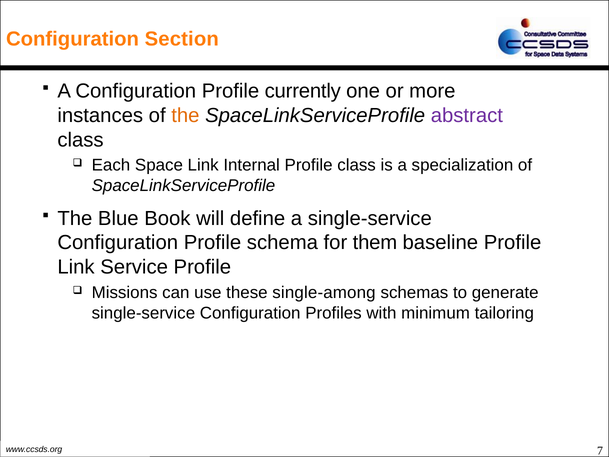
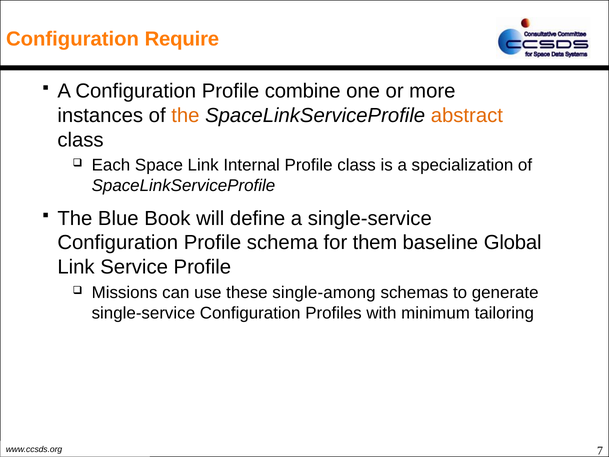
Section: Section -> Require (182, 39)
currently: currently -> combine (303, 91)
abstract colour: purple -> orange (467, 115)
baseline Profile: Profile -> Global (513, 243)
